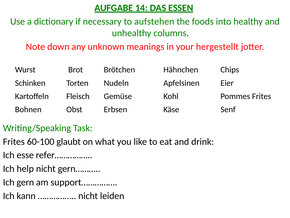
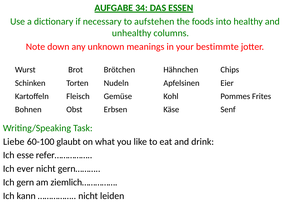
14: 14 -> 34 (141, 8)
hergestellt: hergestellt -> bestimmte (217, 47)
Frites: Frites -> Liebe (14, 141)
help: help -> ever (25, 168)
support……………: support…………… -> ziemlich…………… (84, 182)
